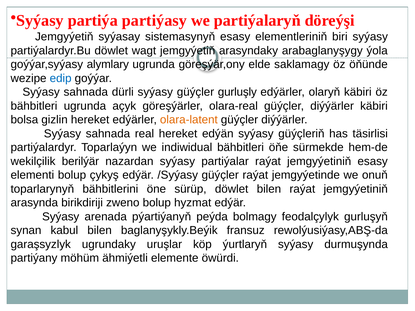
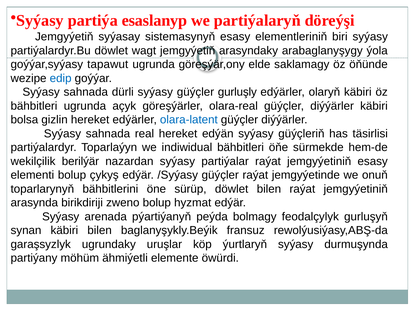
partiýasy: partiýasy -> esaslanyp (155, 21)
alymlary: alymlary -> tapawut (108, 65)
olara-latent colour: orange -> blue (189, 120)
synan kabul: kabul -> käbiri (64, 231)
